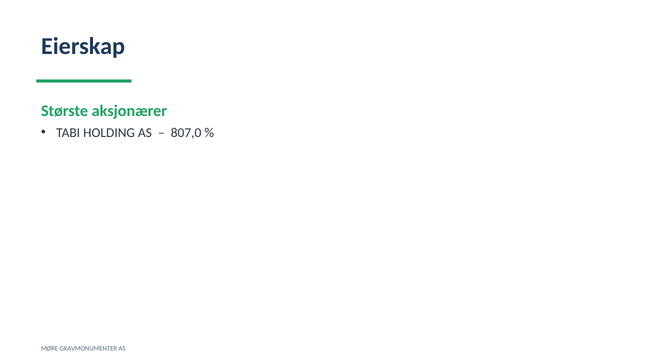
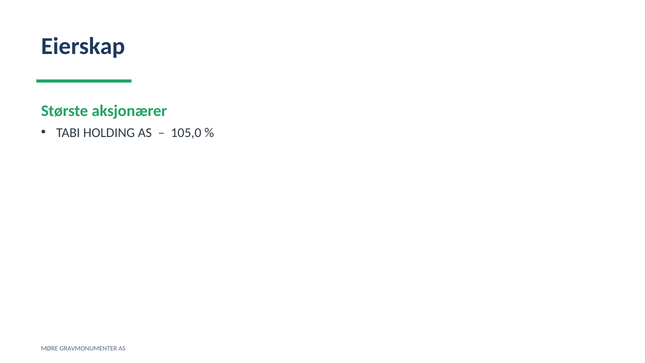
807,0: 807,0 -> 105,0 (186, 133)
